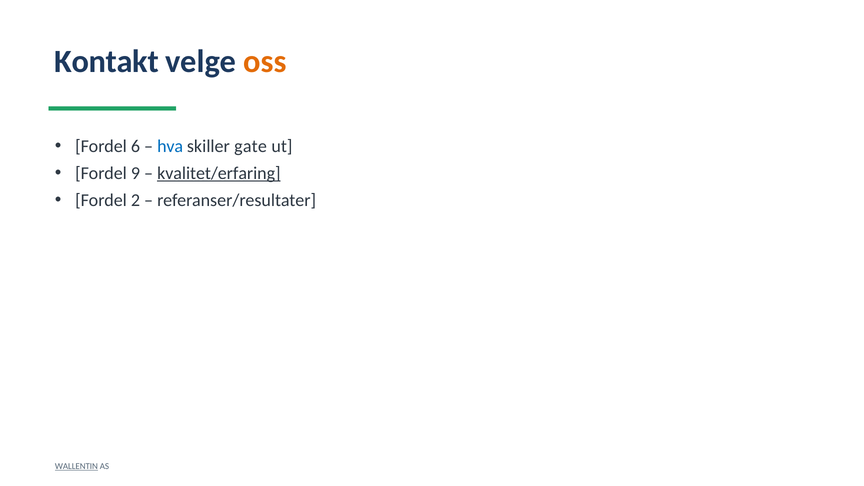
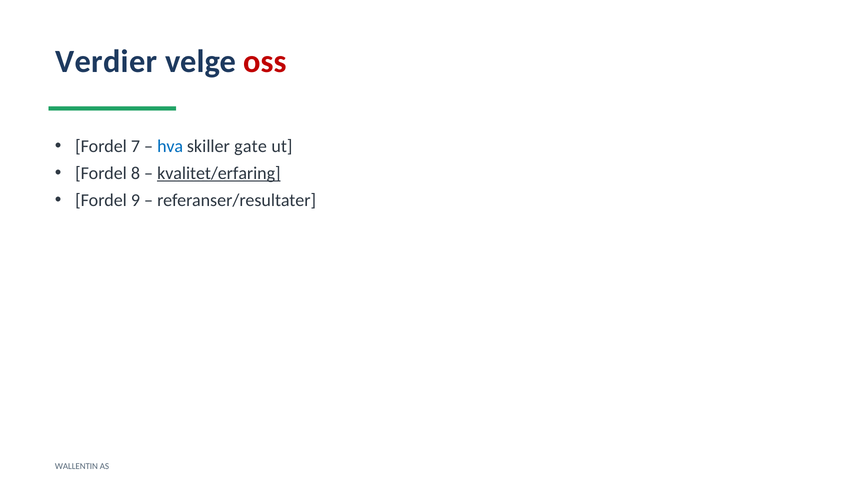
Kontakt: Kontakt -> Verdier (106, 62)
oss colour: orange -> red (265, 62)
6: 6 -> 7 (135, 146)
9: 9 -> 8 (135, 173)
2: 2 -> 9 (135, 200)
WALLENTIN underline: present -> none (76, 466)
